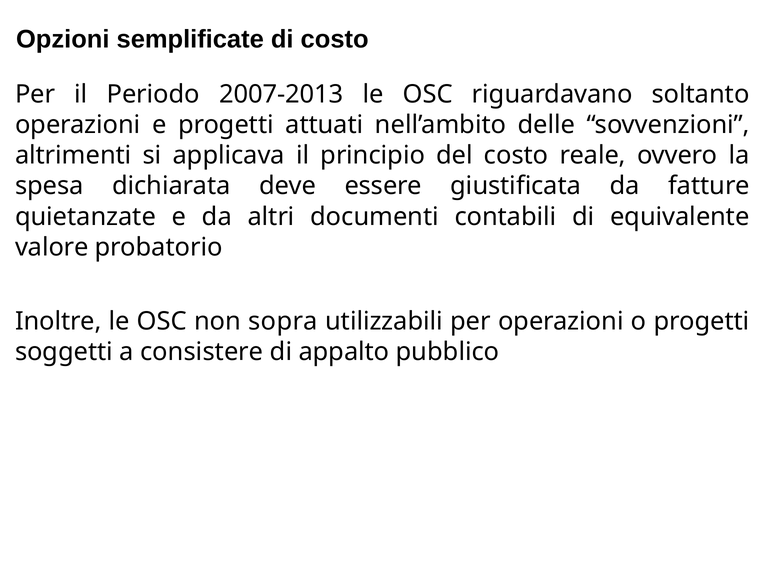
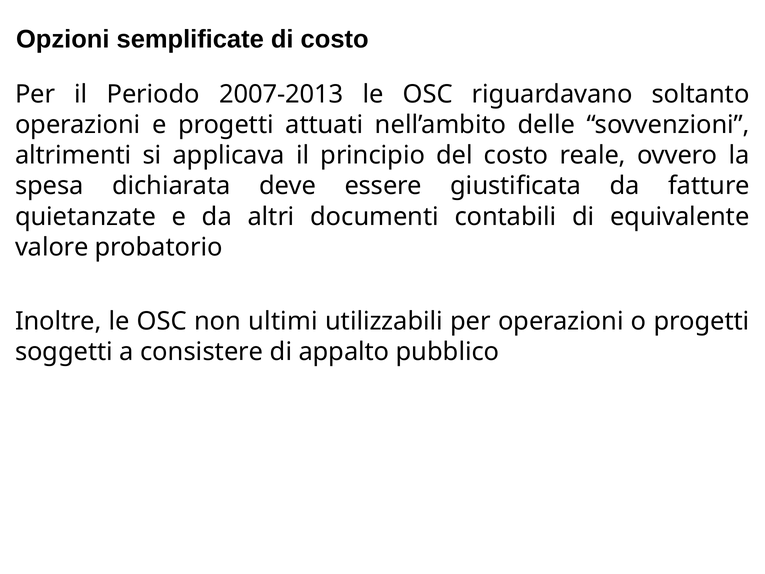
sopra: sopra -> ultimi (283, 321)
